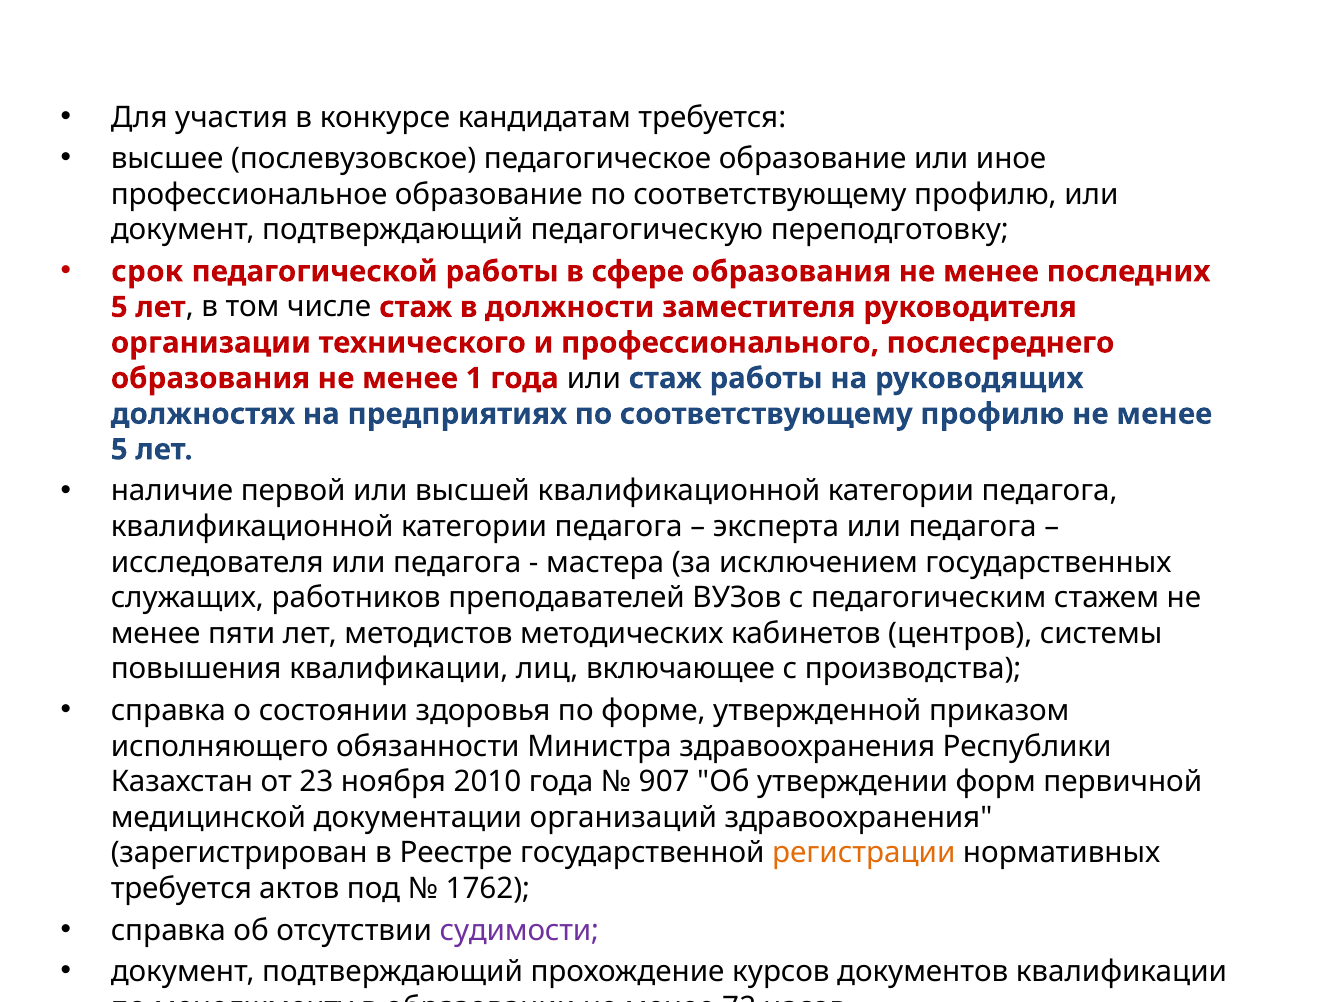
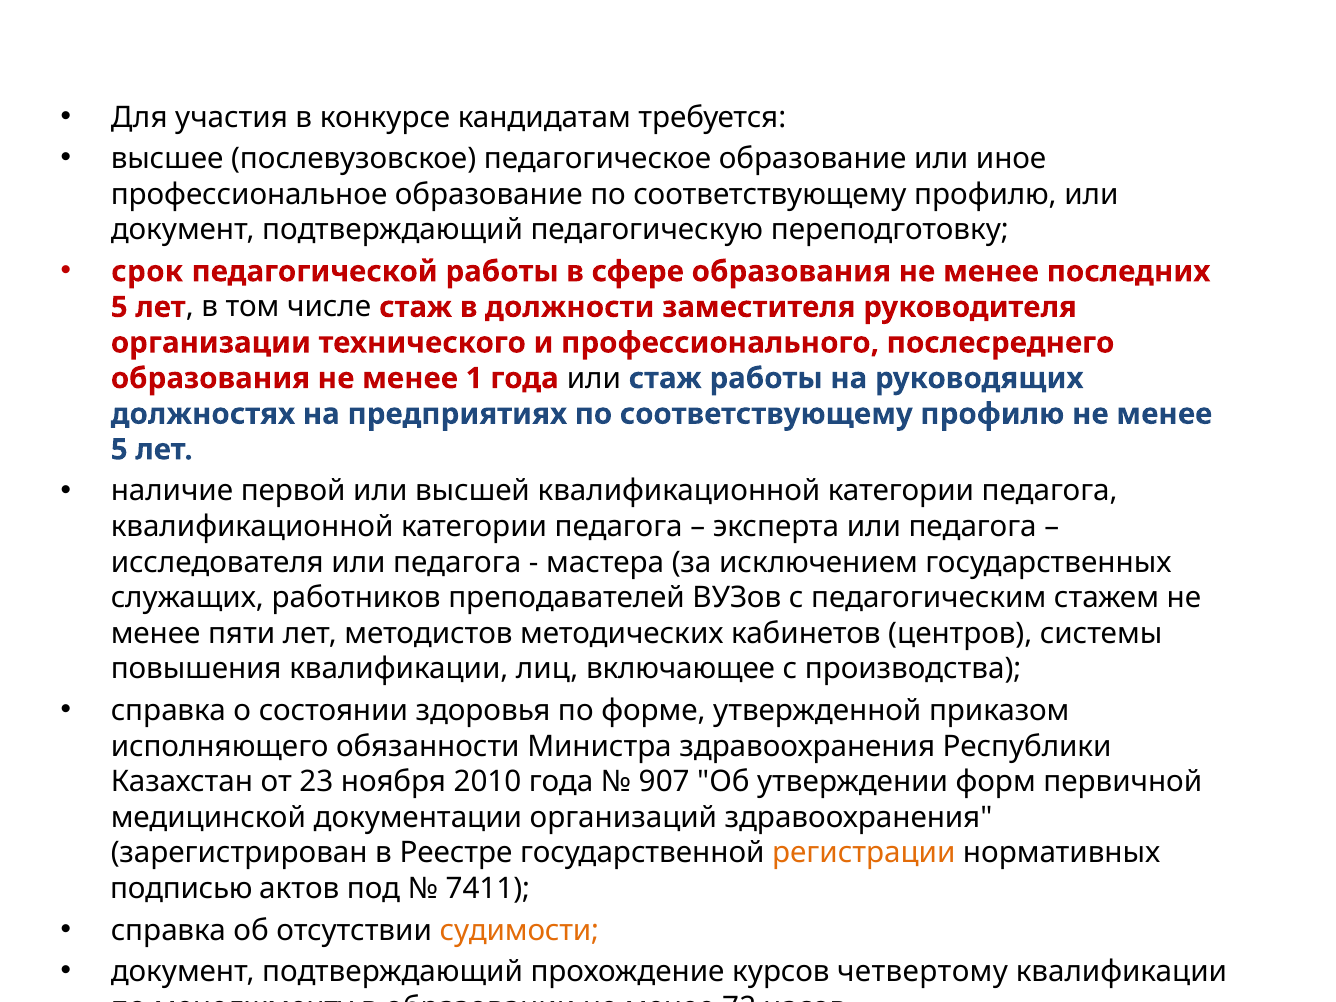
требуется: требуется -> подписью (181, 889)
1762: 1762 -> 7411 (488, 889)
судимости colour: purple -> orange (519, 930)
документов: документов -> четвертому (923, 972)
